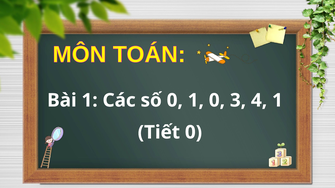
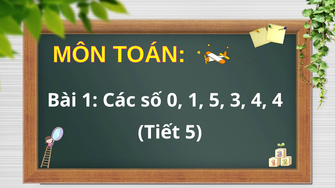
1 0: 0 -> 5 (217, 101)
4 1: 1 -> 4 (277, 101)
Tiết 0: 0 -> 5 (194, 133)
